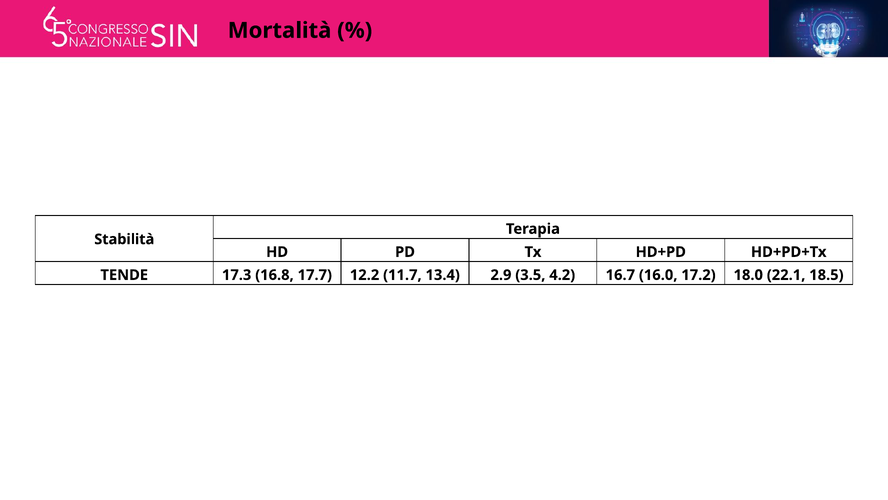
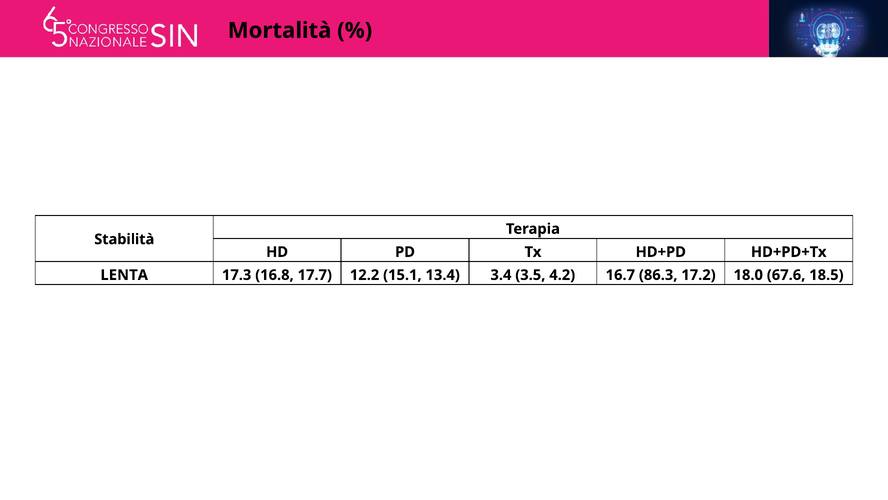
TENDE: TENDE -> LENTA (124, 275)
11.7: 11.7 -> 15.1 (402, 275)
2.9: 2.9 -> 3.4 (501, 275)
16.0: 16.0 -> 86.3 (658, 275)
22.1: 22.1 -> 67.6 (786, 275)
